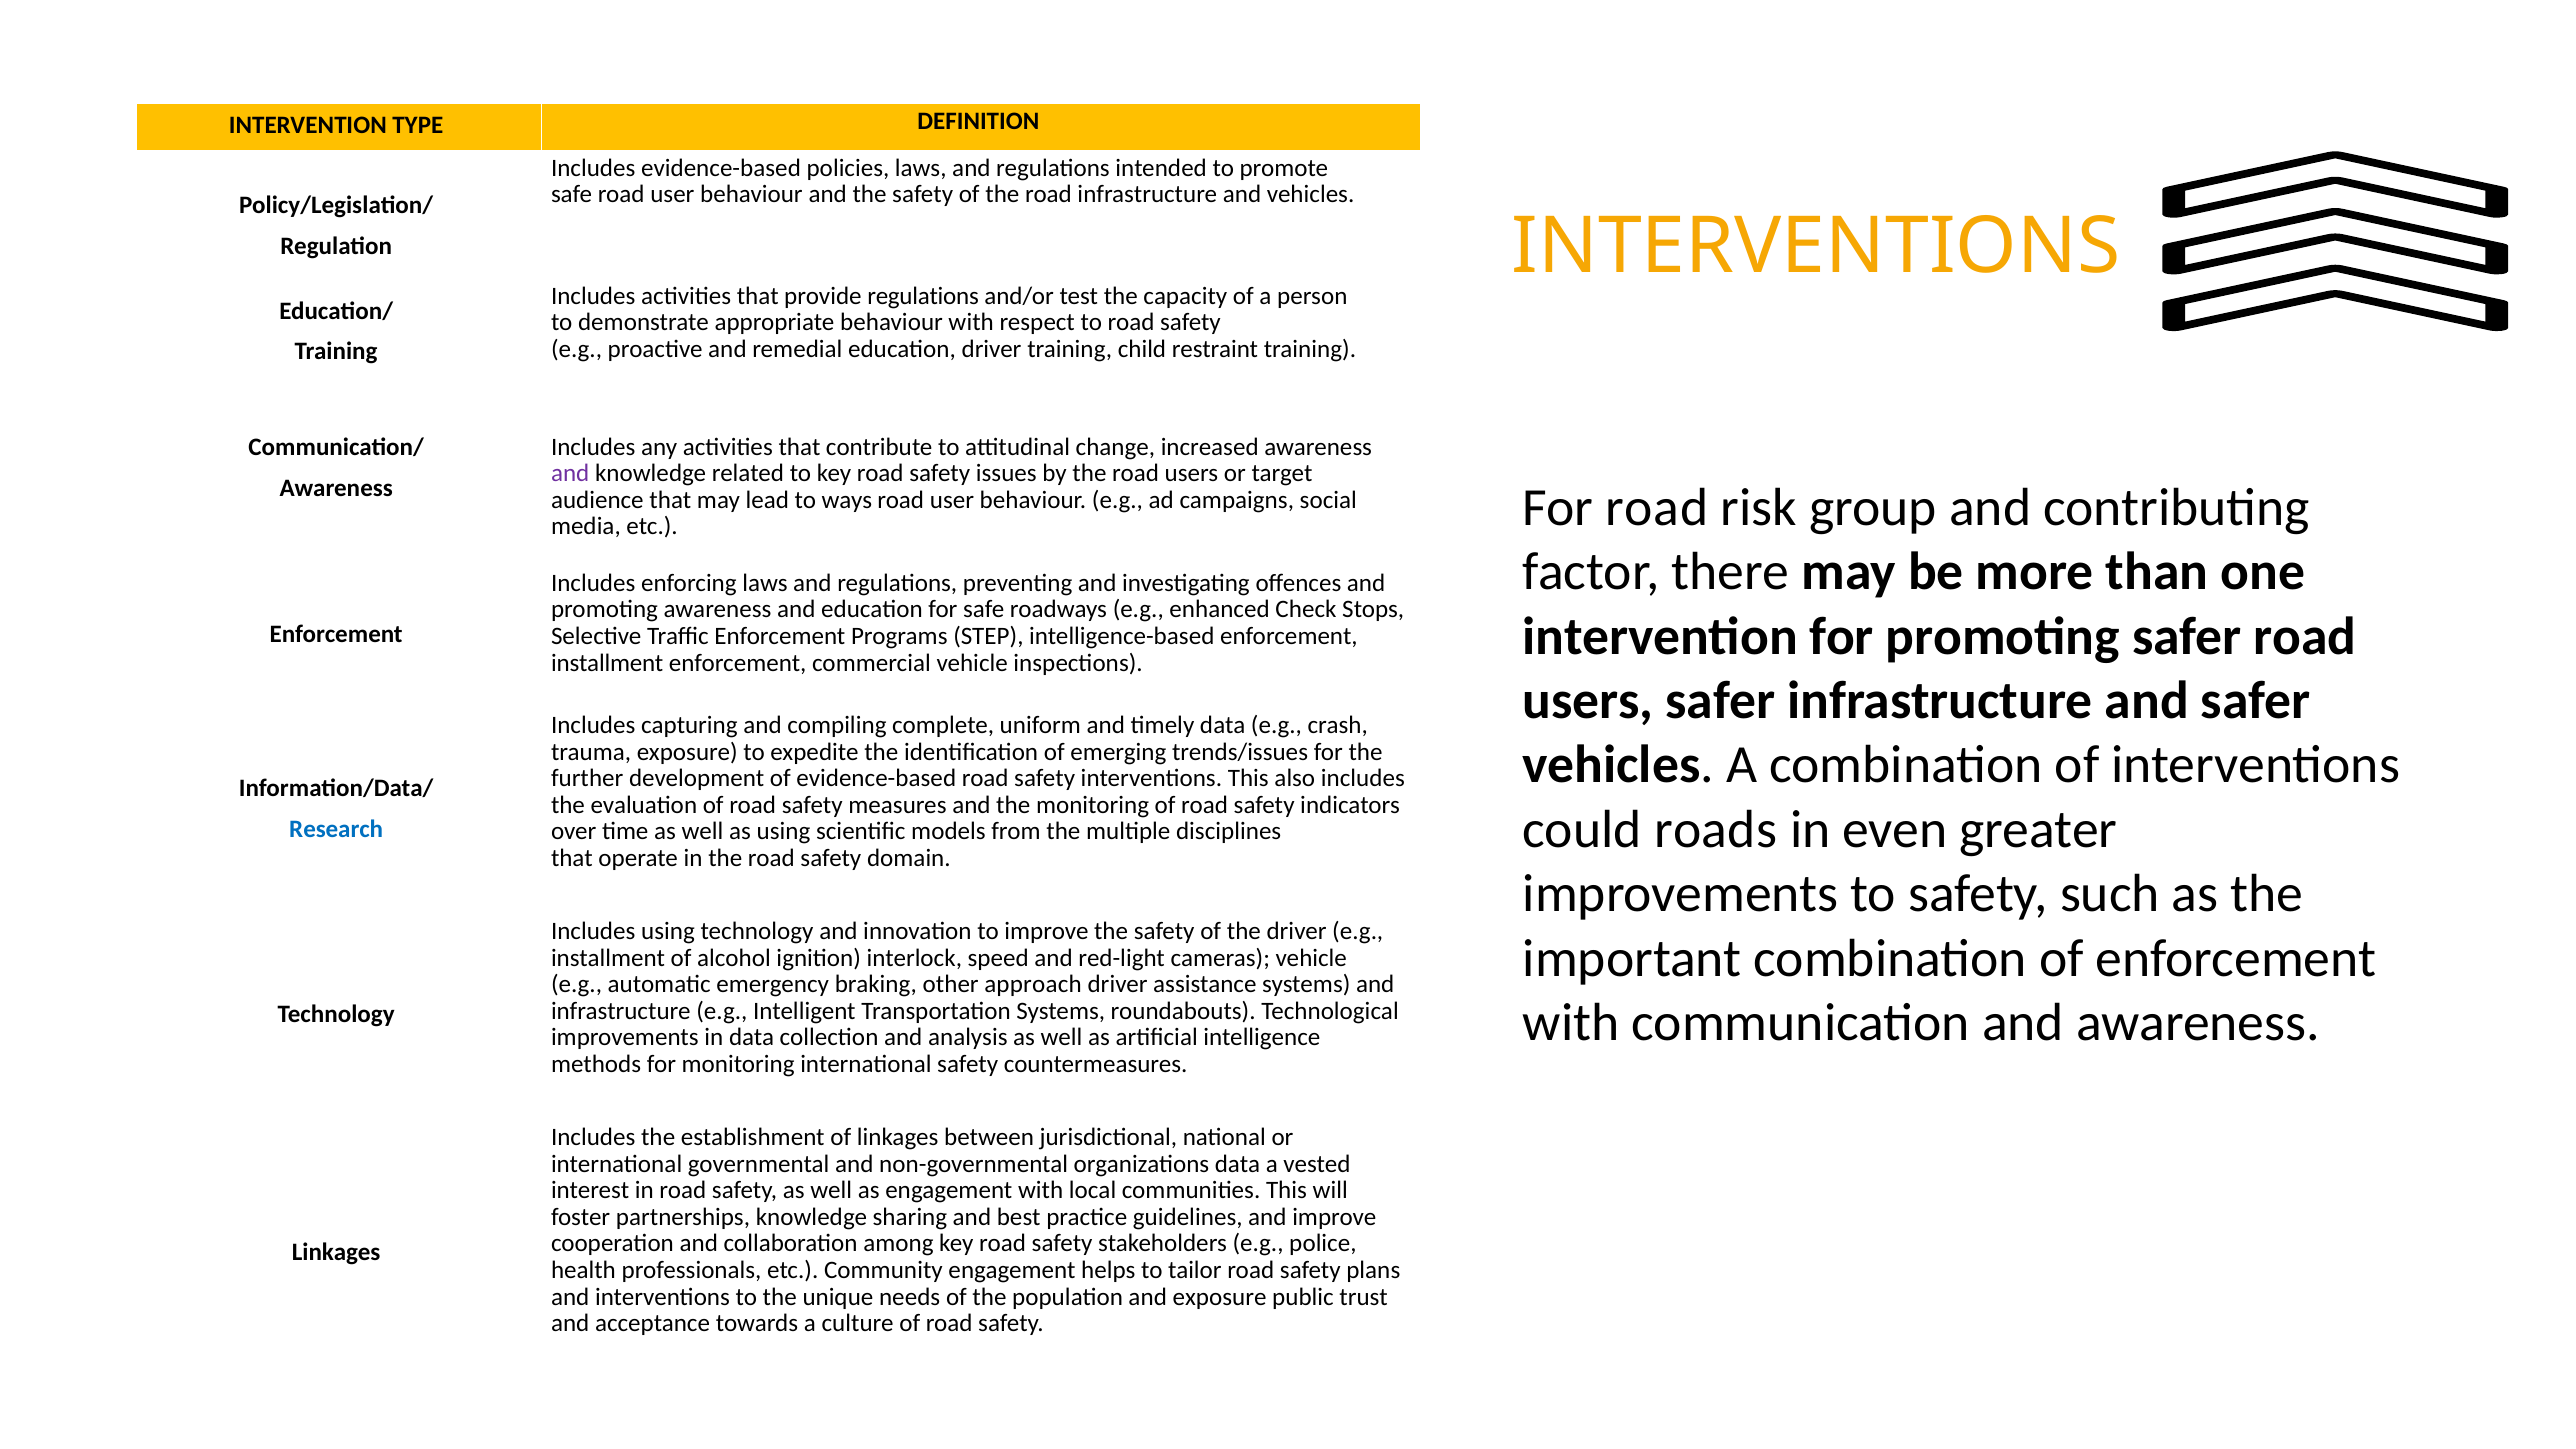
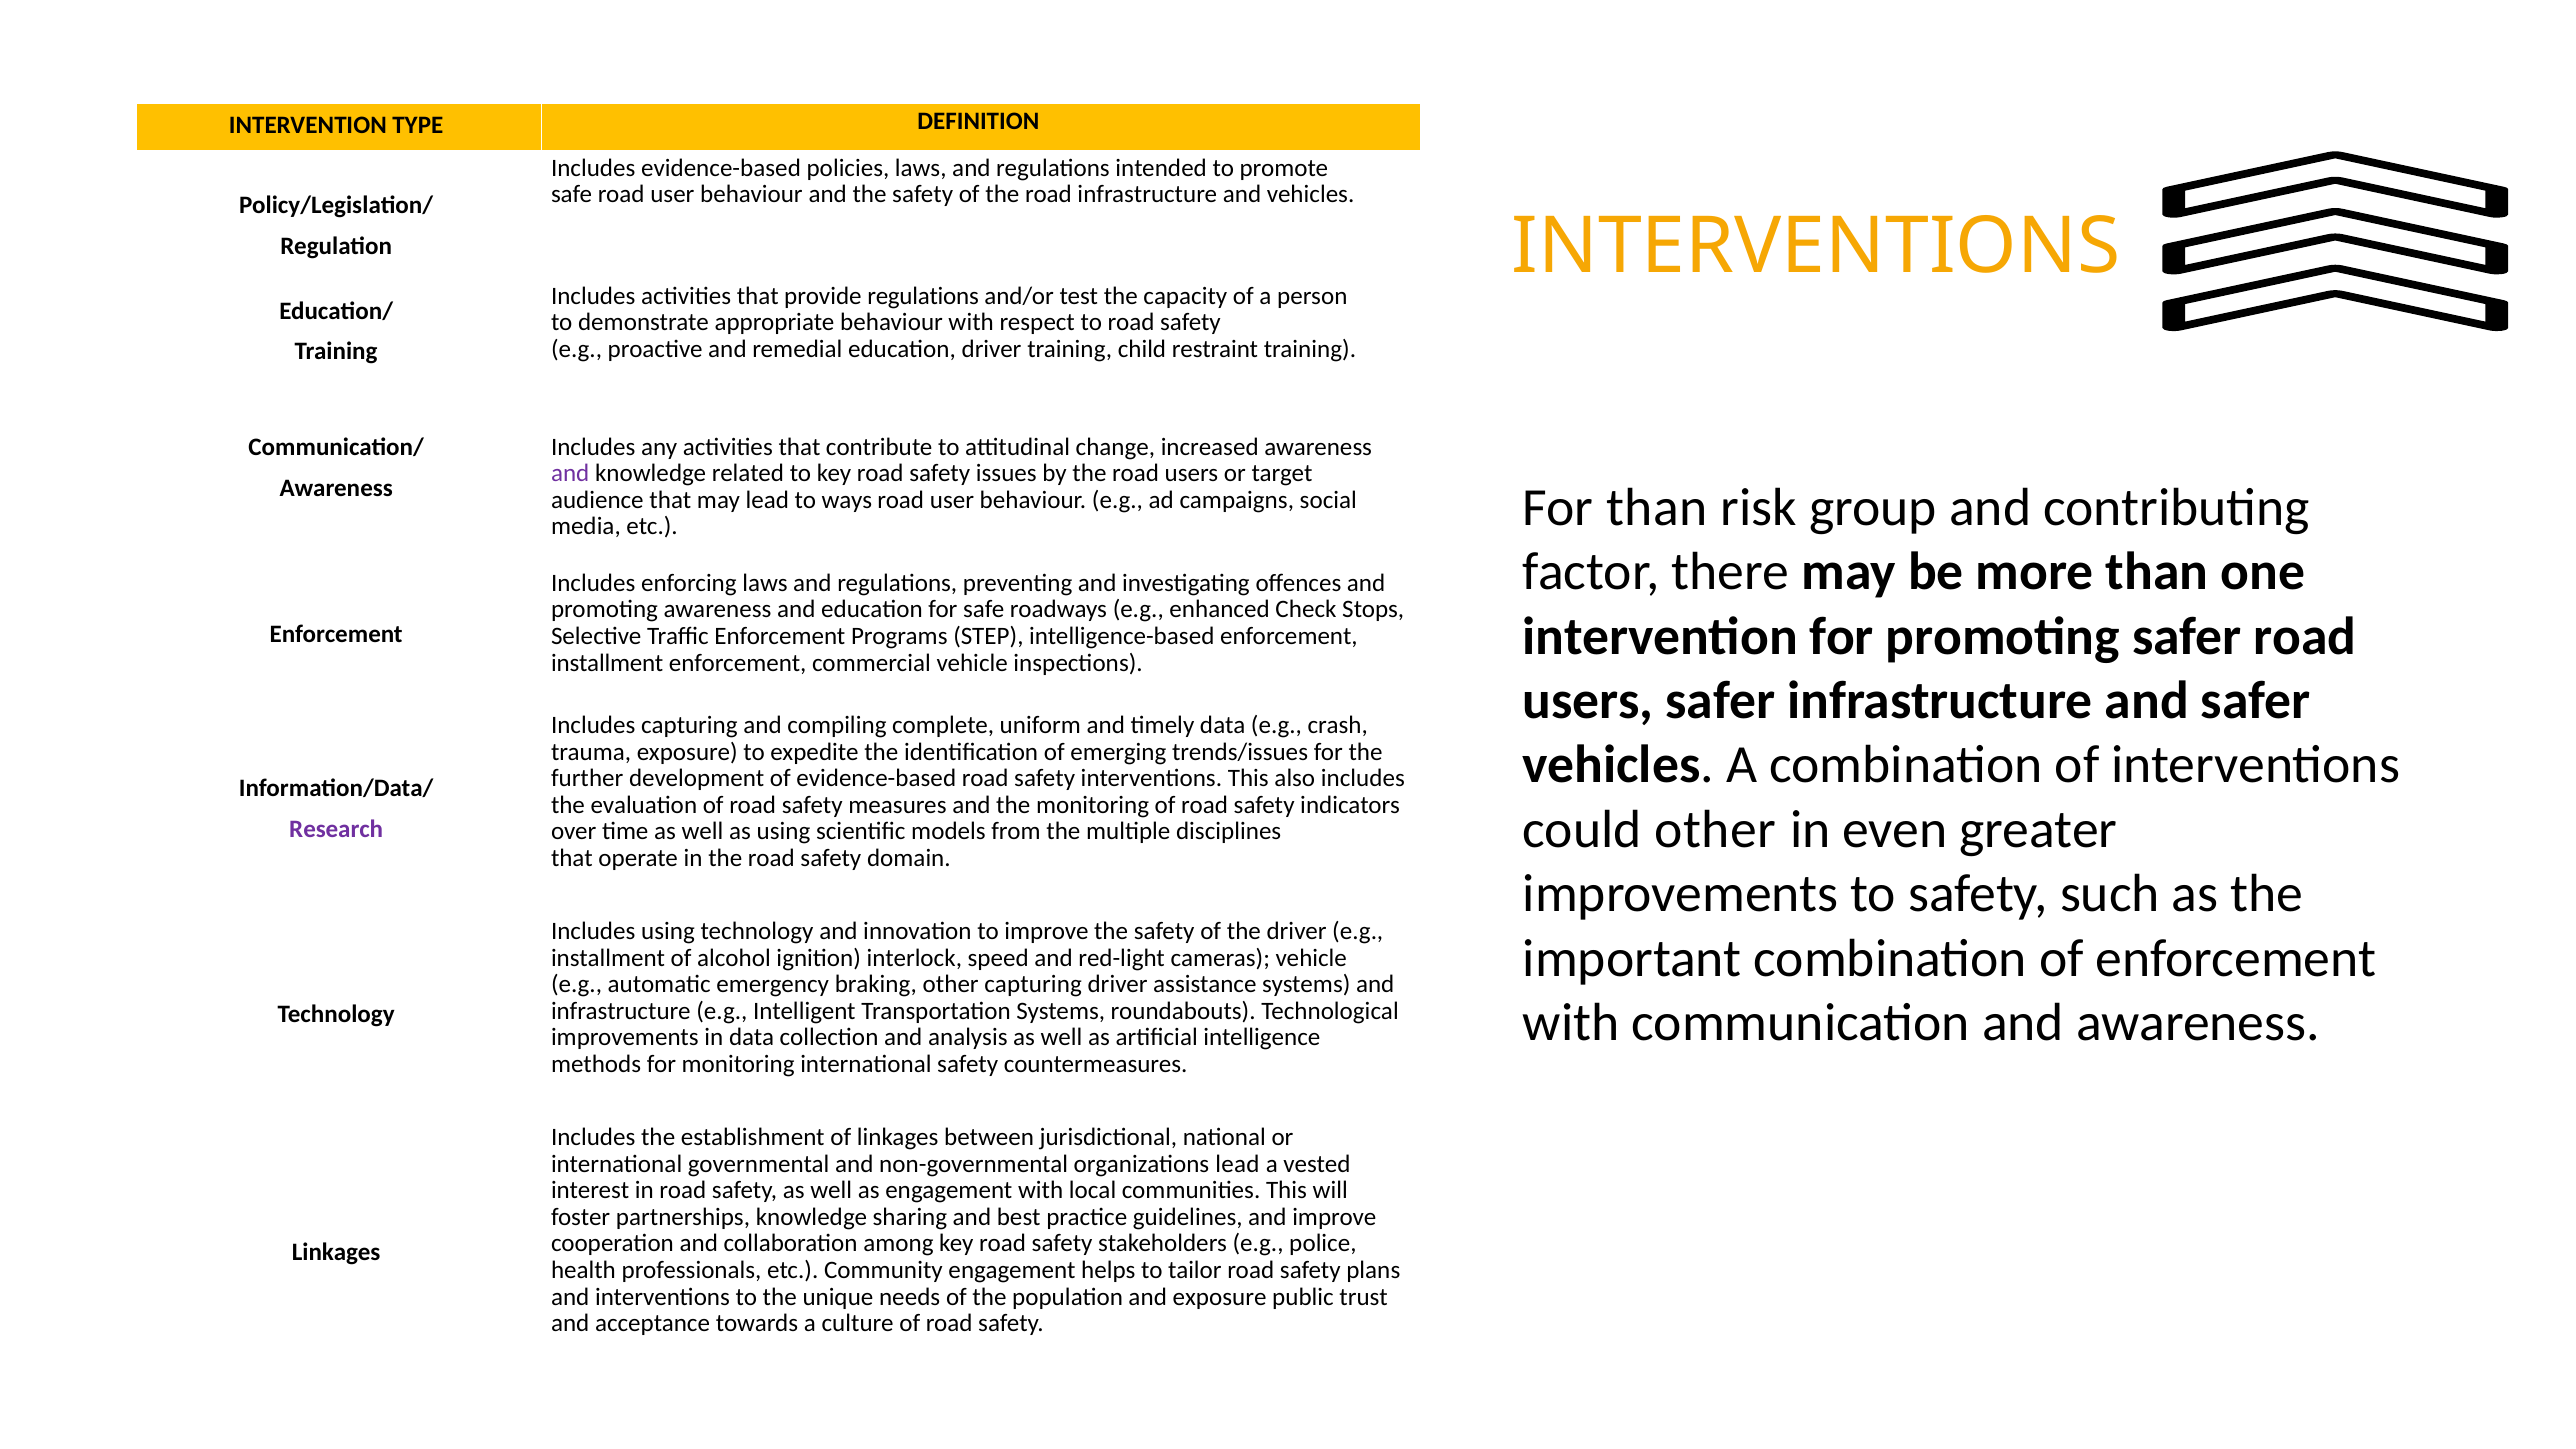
For road: road -> than (1657, 508)
could roads: roads -> other (1716, 830)
Research colour: blue -> purple (336, 829)
other approach: approach -> capturing (1033, 985)
organizations data: data -> lead (1237, 1164)
